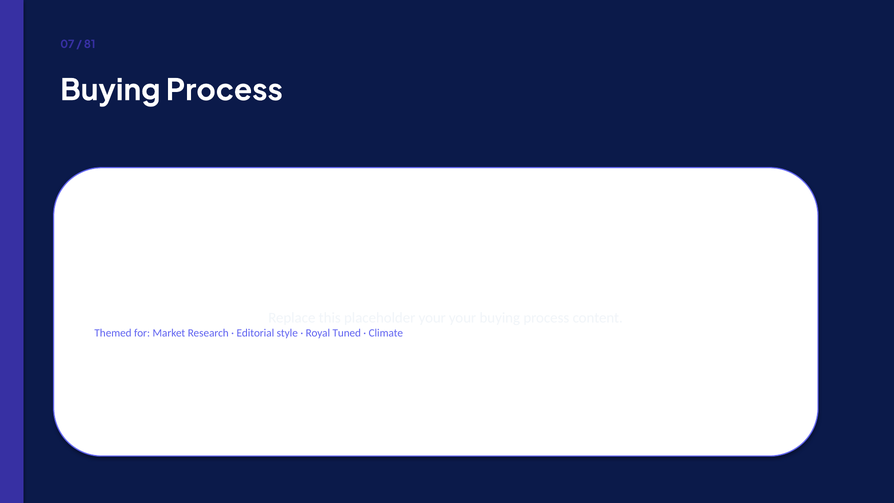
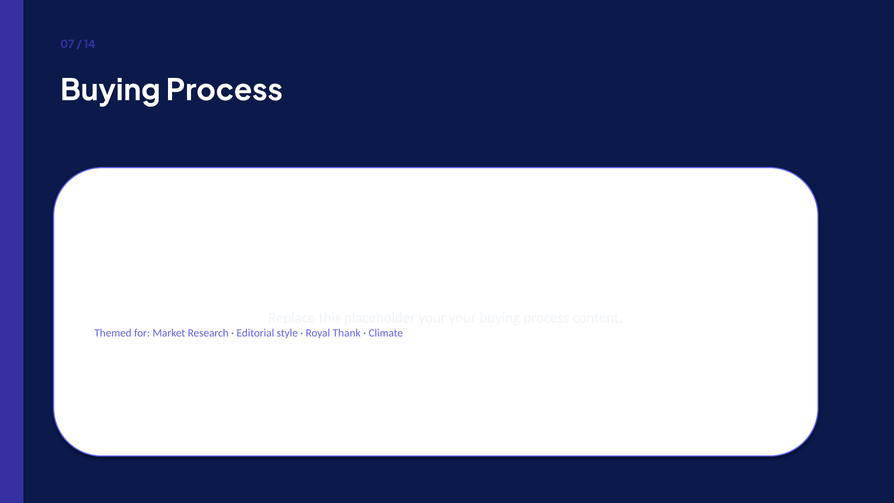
81: 81 -> 14 (90, 44)
Tuned: Tuned -> Thank (347, 333)
